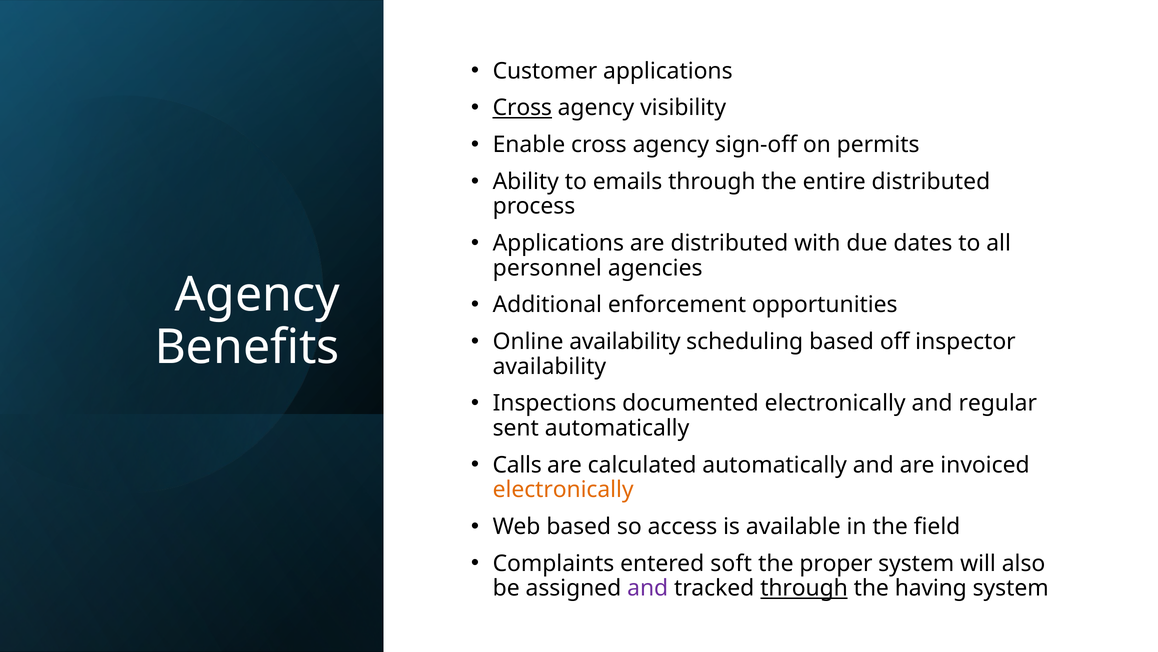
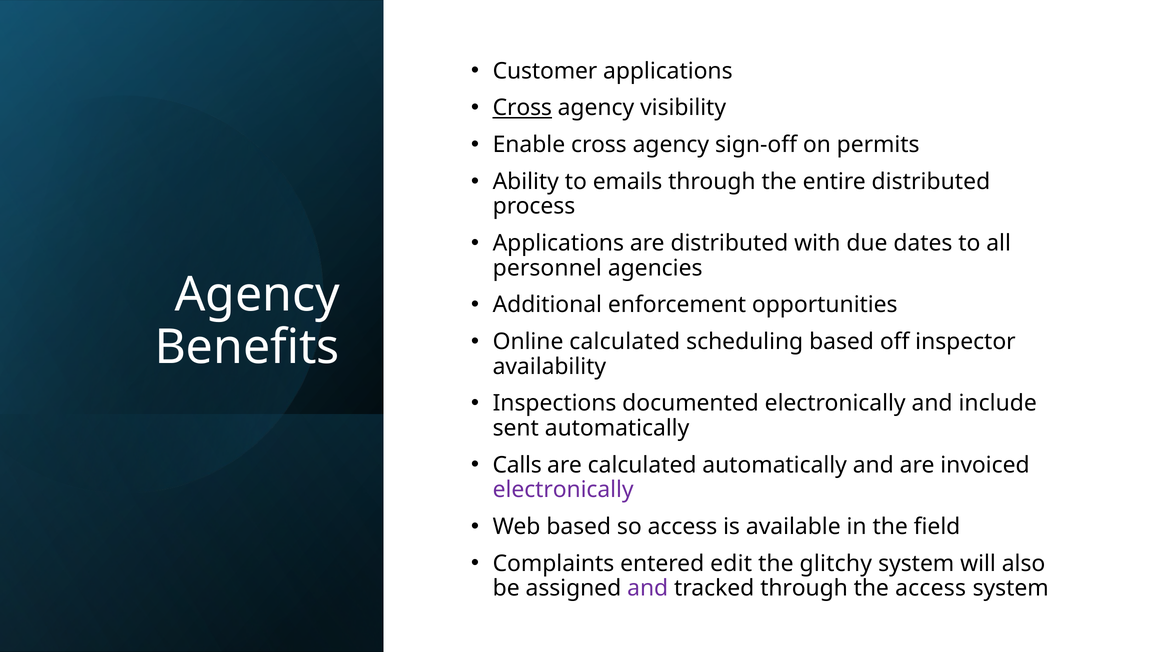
Online availability: availability -> calculated (625, 341)
regular: regular -> include (998, 403)
electronically colour: orange -> purple (563, 489)
soft: soft -> edit (731, 563)
proper: proper -> glitchy (836, 563)
through underline: present -> none (804, 588)
the having: having -> access (931, 588)
